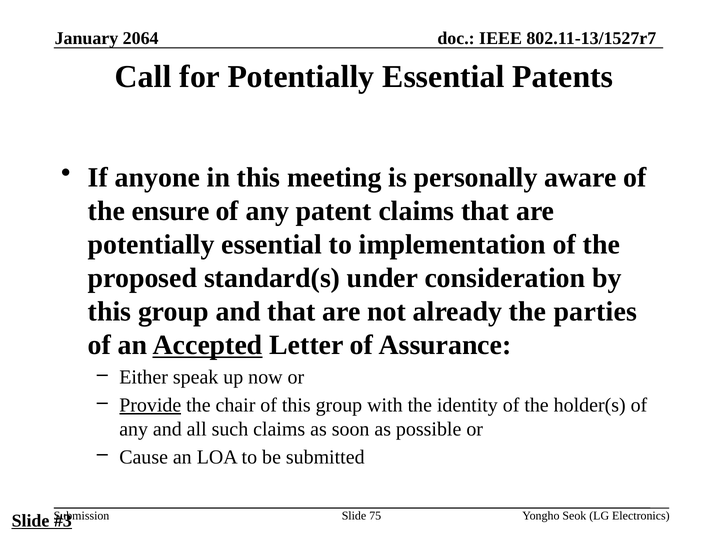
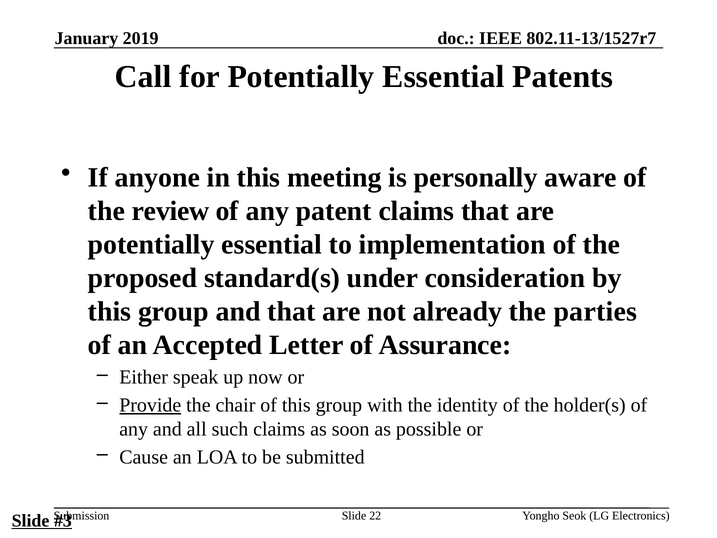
2064: 2064 -> 2019 (141, 38)
ensure: ensure -> review (171, 211)
Accepted underline: present -> none (208, 345)
75: 75 -> 22 (375, 516)
